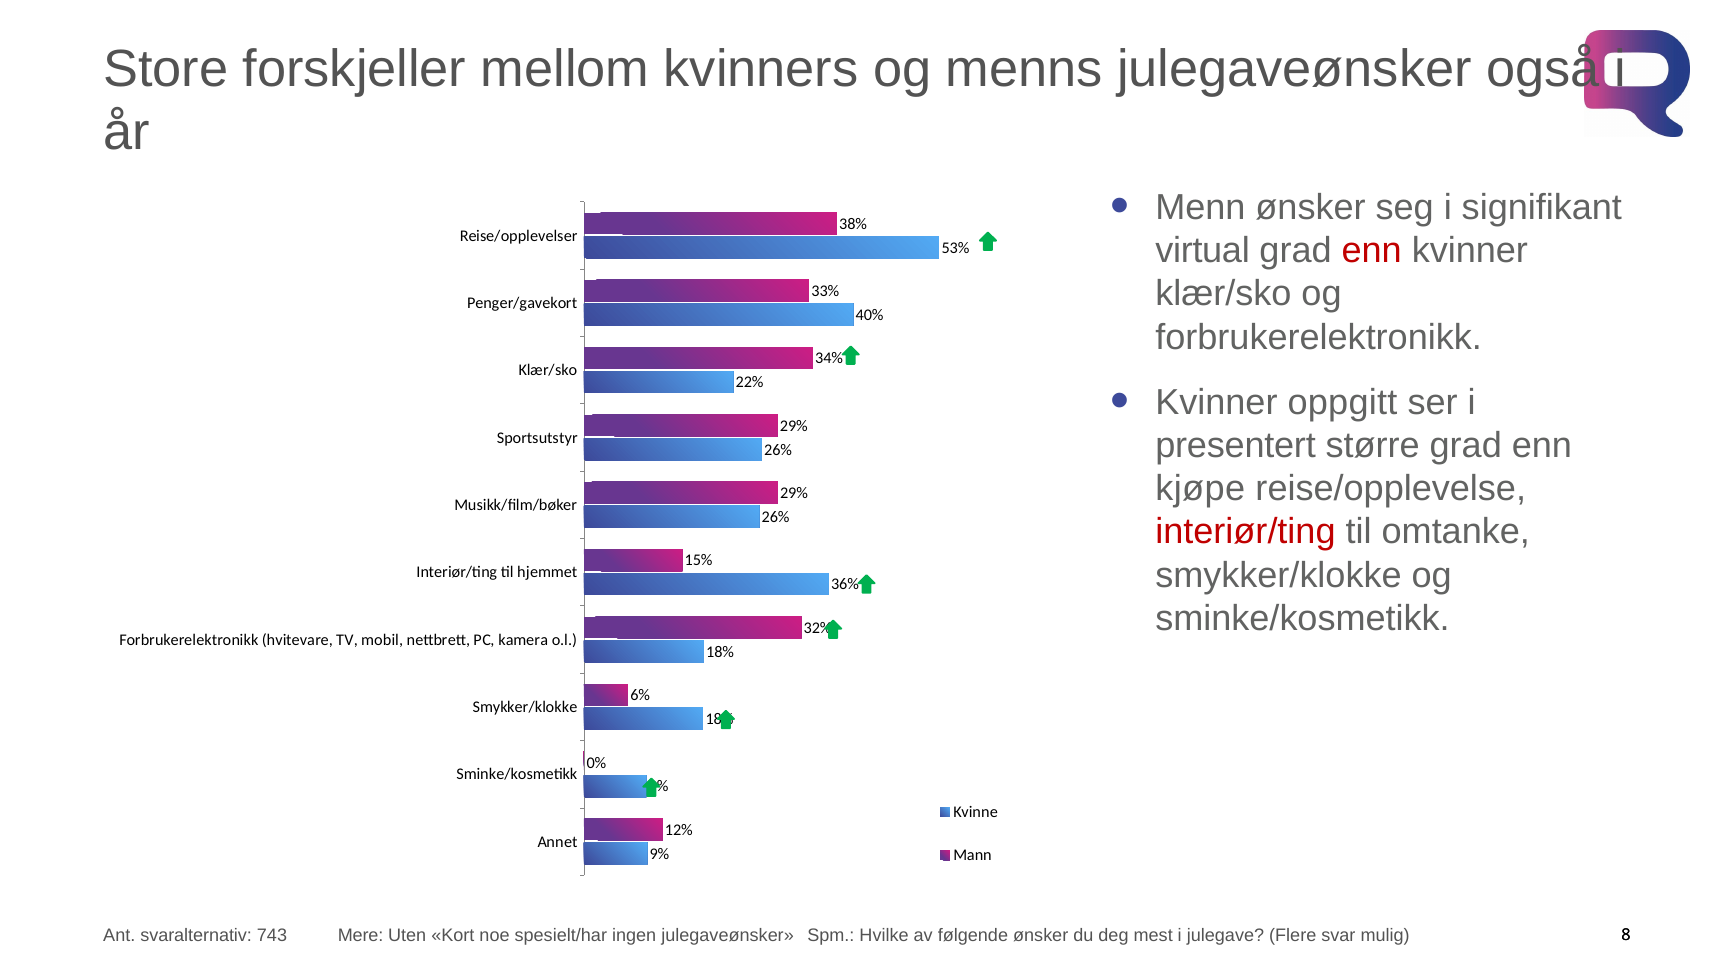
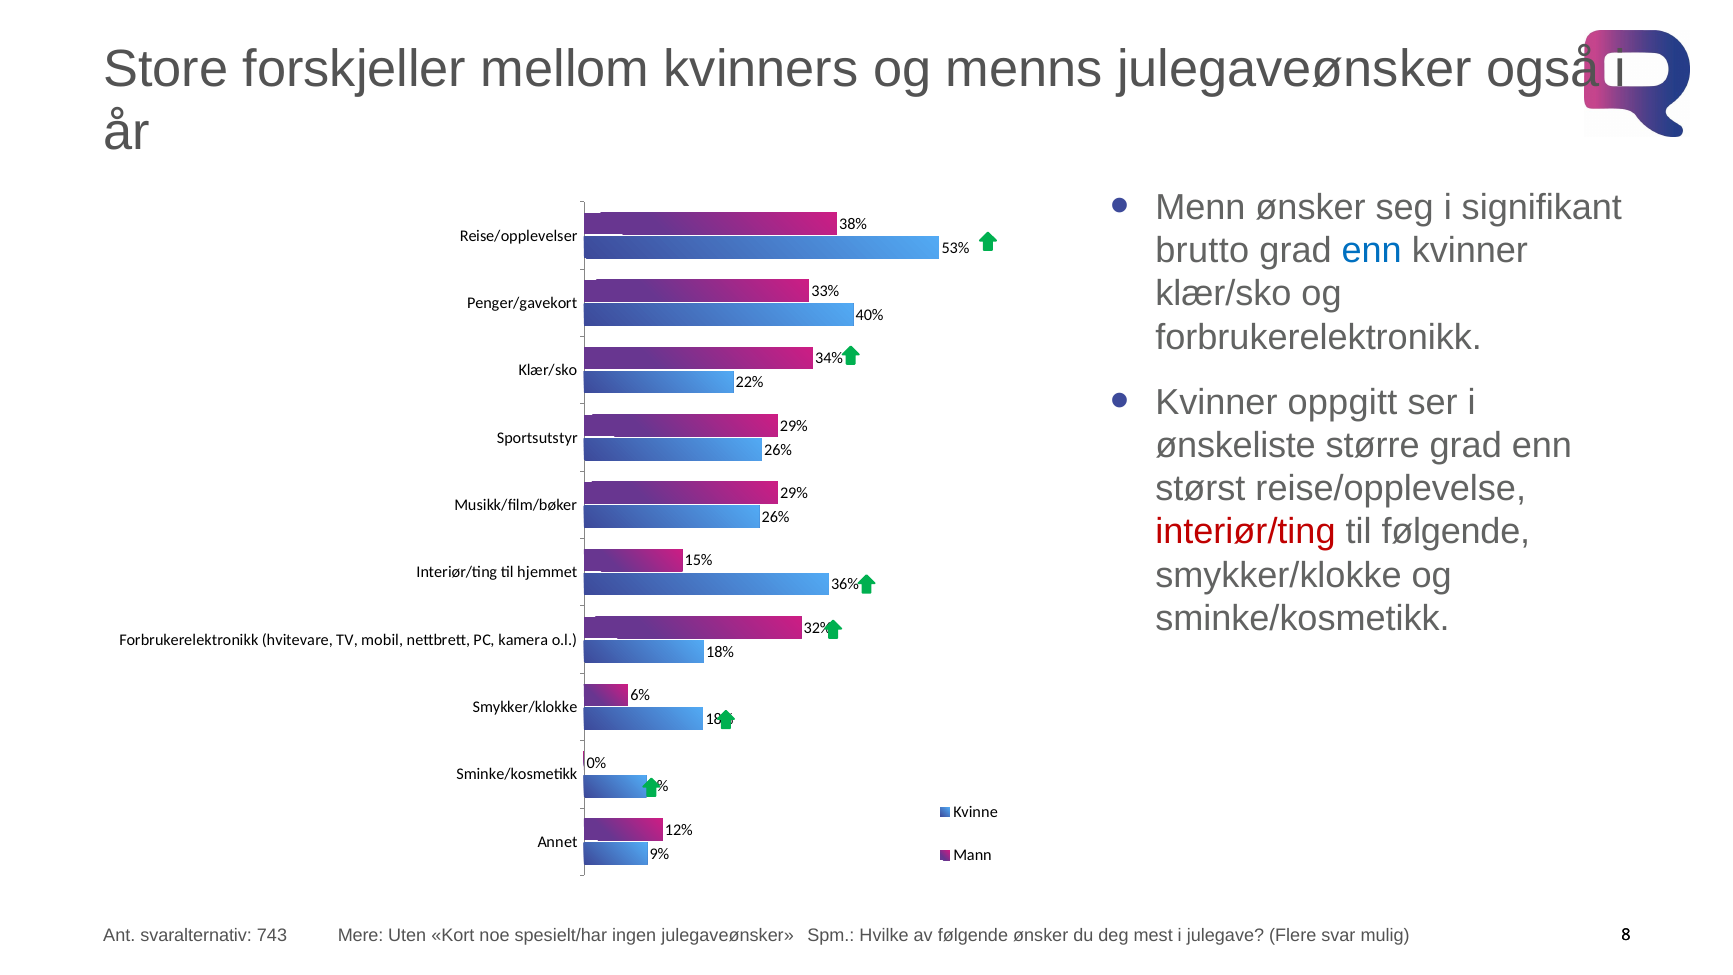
virtual: virtual -> brutto (1202, 250)
enn colour: red -> blue (1372, 250)
presentert: presentert -> ønskeliste (1236, 445)
kjøpe: kjøpe -> størst (1200, 489)
til omtanke: omtanke -> følgende (1456, 532)
